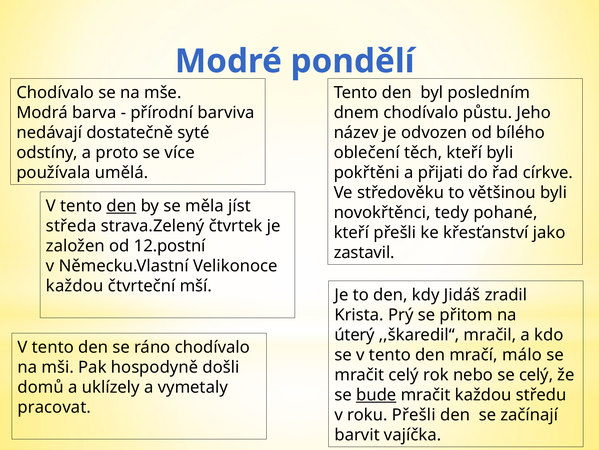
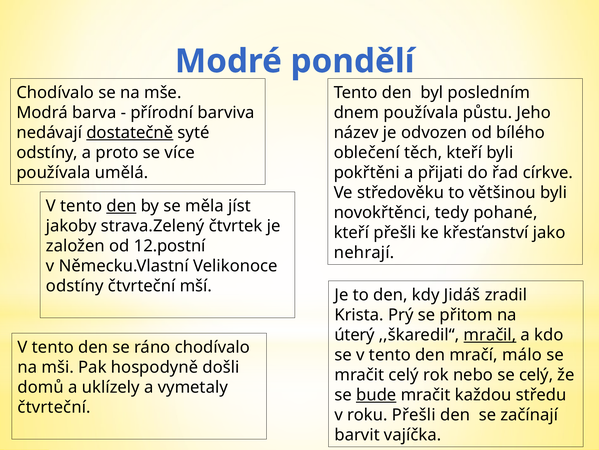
dnem chodívalo: chodívalo -> používala (421, 112)
dostatečně underline: none -> present (130, 132)
středa: středa -> jakoby (71, 226)
zastavil: zastavil -> nehrají (364, 252)
každou: každou -> odstíny (75, 286)
mračil underline: none -> present (490, 334)
pracovat: pracovat -> čtvrteční (54, 407)
